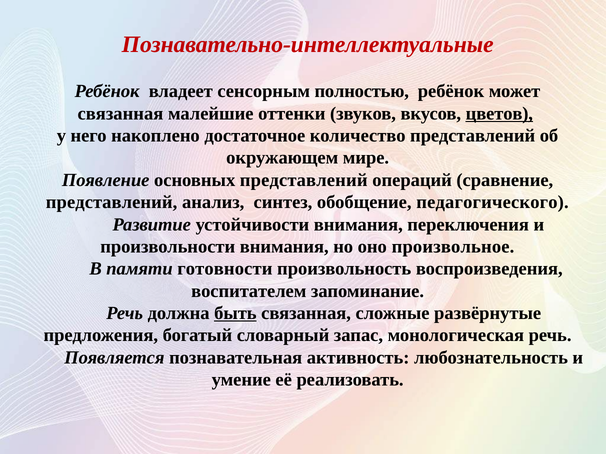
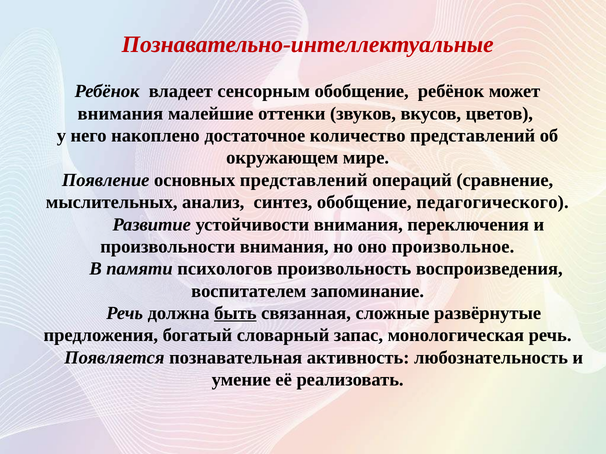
сенсорным полностью: полностью -> обобщение (362, 91)
связанная: связанная -> внимания (120, 114)
цветов underline: present -> none (499, 114)
представлений: представлений -> мыслительных (112, 202)
готовности: готовности -> психологов (225, 269)
